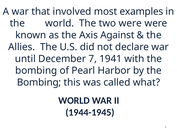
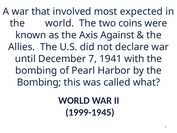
examples: examples -> expected (141, 11)
two were: were -> coins (130, 23)
1944-1945: 1944-1945 -> 1999-1945 (90, 112)
